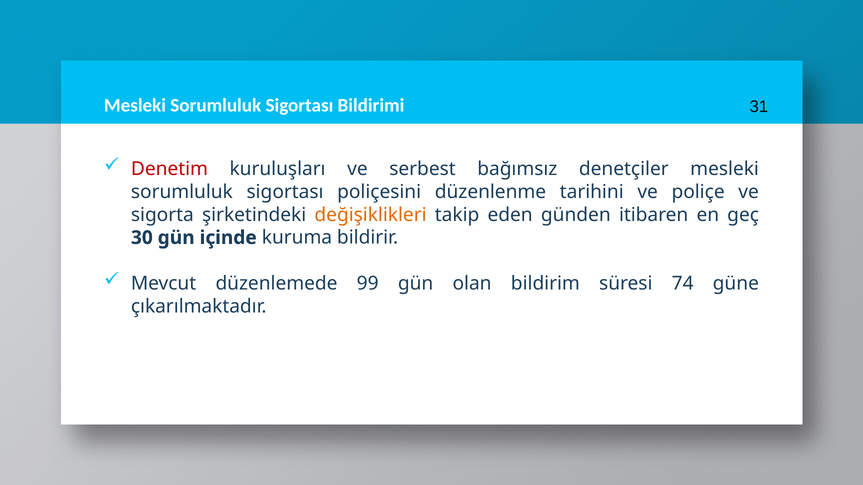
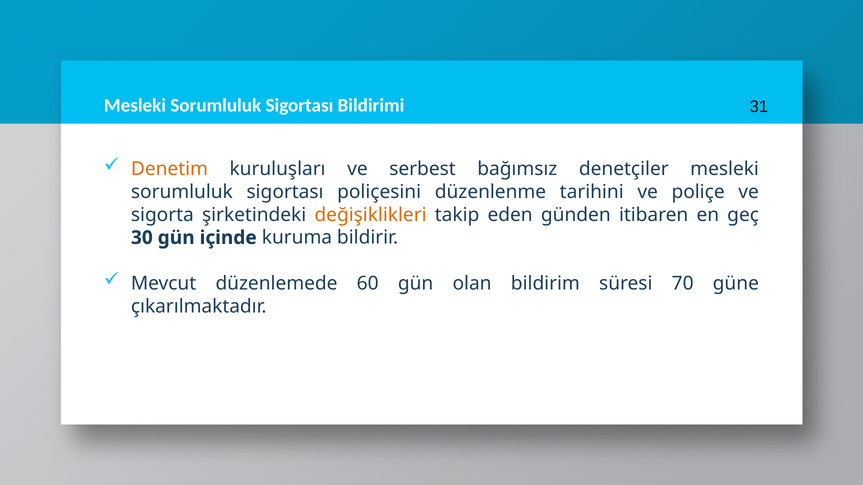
Denetim colour: red -> orange (169, 169)
99: 99 -> 60 (368, 284)
74: 74 -> 70 (683, 284)
